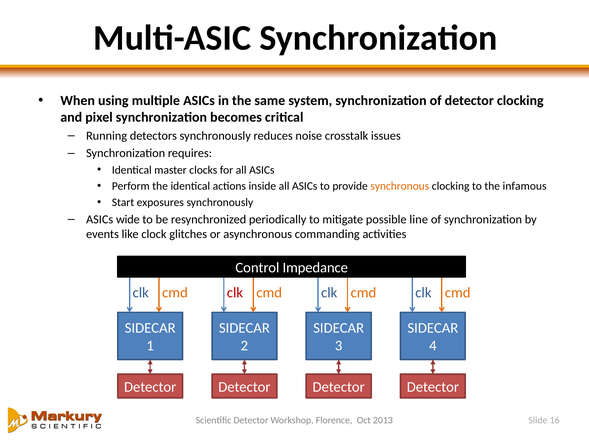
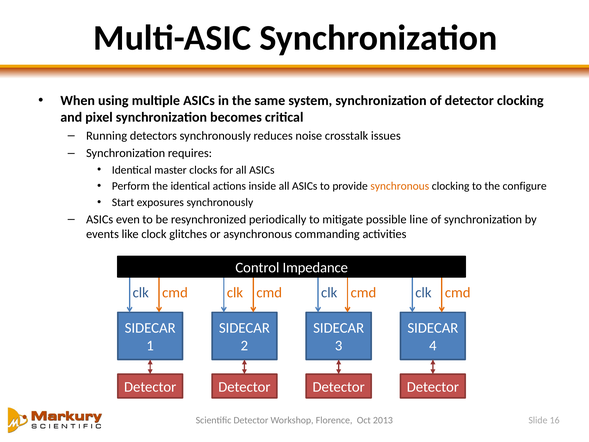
infamous: infamous -> configure (525, 186)
wide: wide -> even (128, 219)
clk colour: red -> orange (235, 293)
